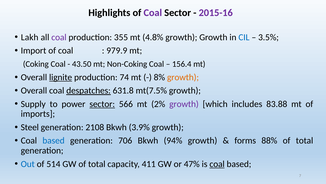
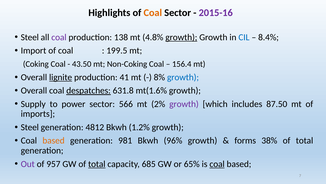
Coal colour: purple -> orange (153, 13)
Lakh: Lakh -> Steel (30, 37)
355: 355 -> 138 (121, 37)
growth underline: none -> present (181, 37)
3.5%: 3.5% -> 8.4% (269, 37)
979.9: 979.9 -> 199.5 (117, 50)
74: 74 -> 41 (124, 77)
growth colour: orange -> blue (183, 77)
mt(7.5%: mt(7.5% -> mt(1.6% (151, 90)
sector underline: present -> none (102, 104)
83.88: 83.88 -> 87.50 (277, 104)
2108: 2108 -> 4812 (95, 127)
3.9%: 3.9% -> 1.2% (139, 127)
based colour: blue -> orange (54, 140)
706: 706 -> 981 (125, 140)
94%: 94% -> 96% (173, 140)
88%: 88% -> 38% (269, 140)
Out colour: blue -> purple (28, 163)
514: 514 -> 957 (53, 163)
total underline: none -> present (97, 163)
411: 411 -> 685 (149, 163)
47%: 47% -> 65% (192, 163)
